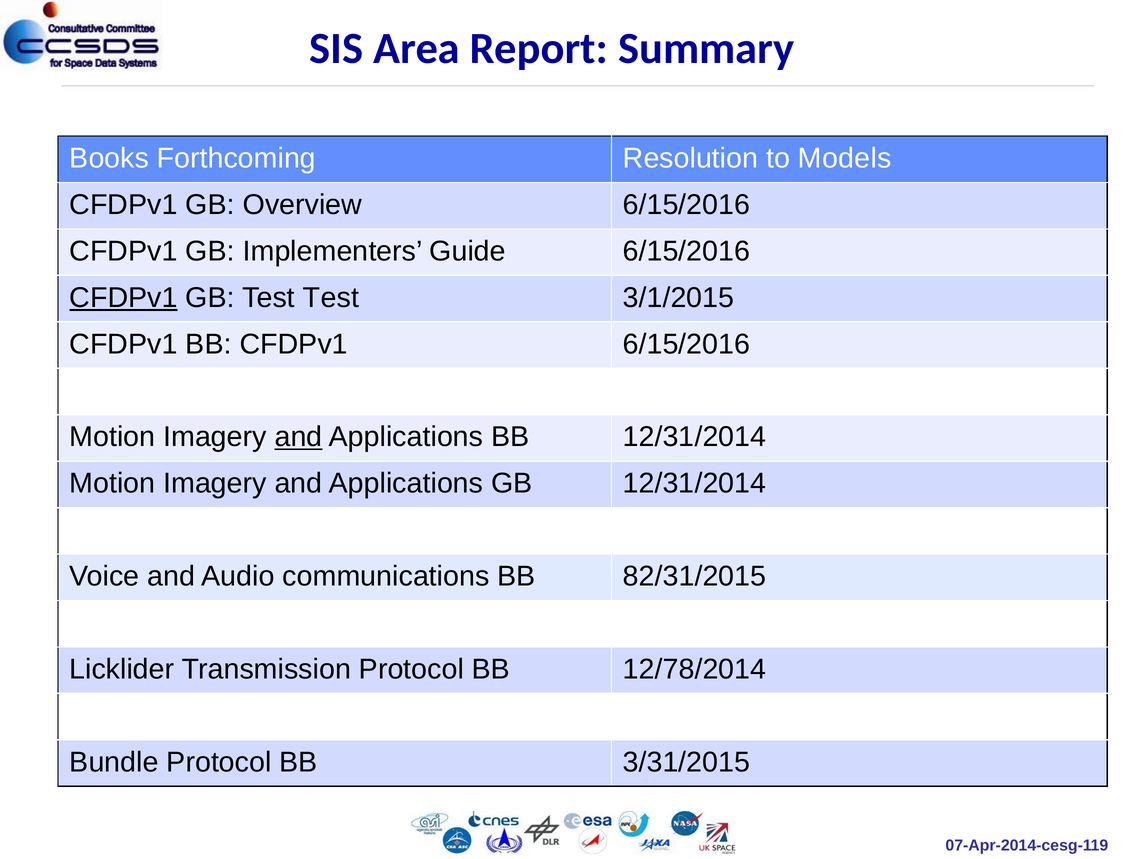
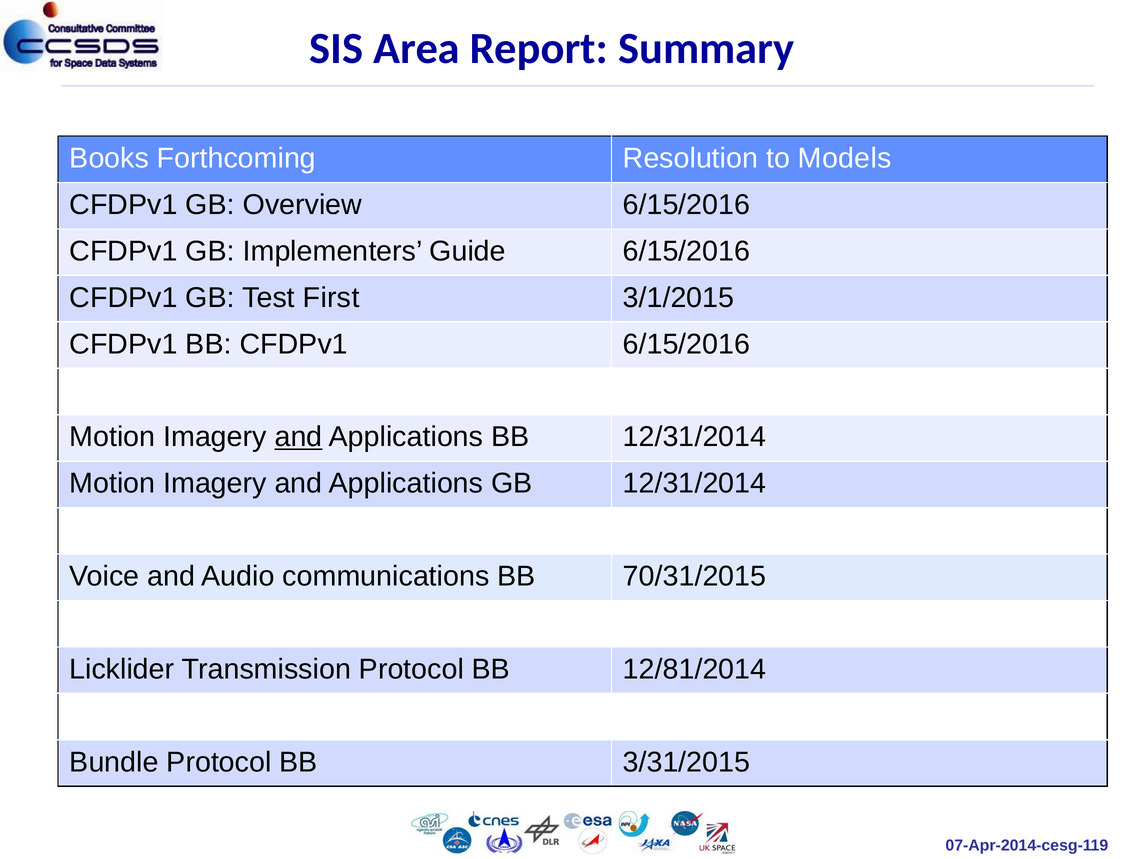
CFDPv1 underline: present -> none (124, 298)
Test Test: Test -> First (331, 298)
82/31/2015: 82/31/2015 -> 70/31/2015 (695, 577)
12/78/2014: 12/78/2014 -> 12/81/2014 (695, 670)
